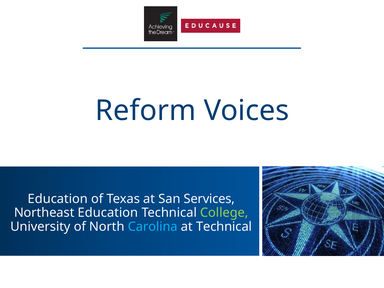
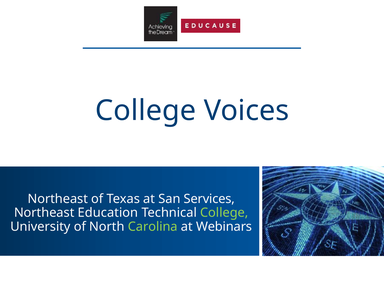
Reform: Reform -> College (146, 111)
Education: Education -> Northeast (58, 199)
Carolina colour: light blue -> light green (153, 227)
at Technical: Technical -> Webinars (224, 227)
